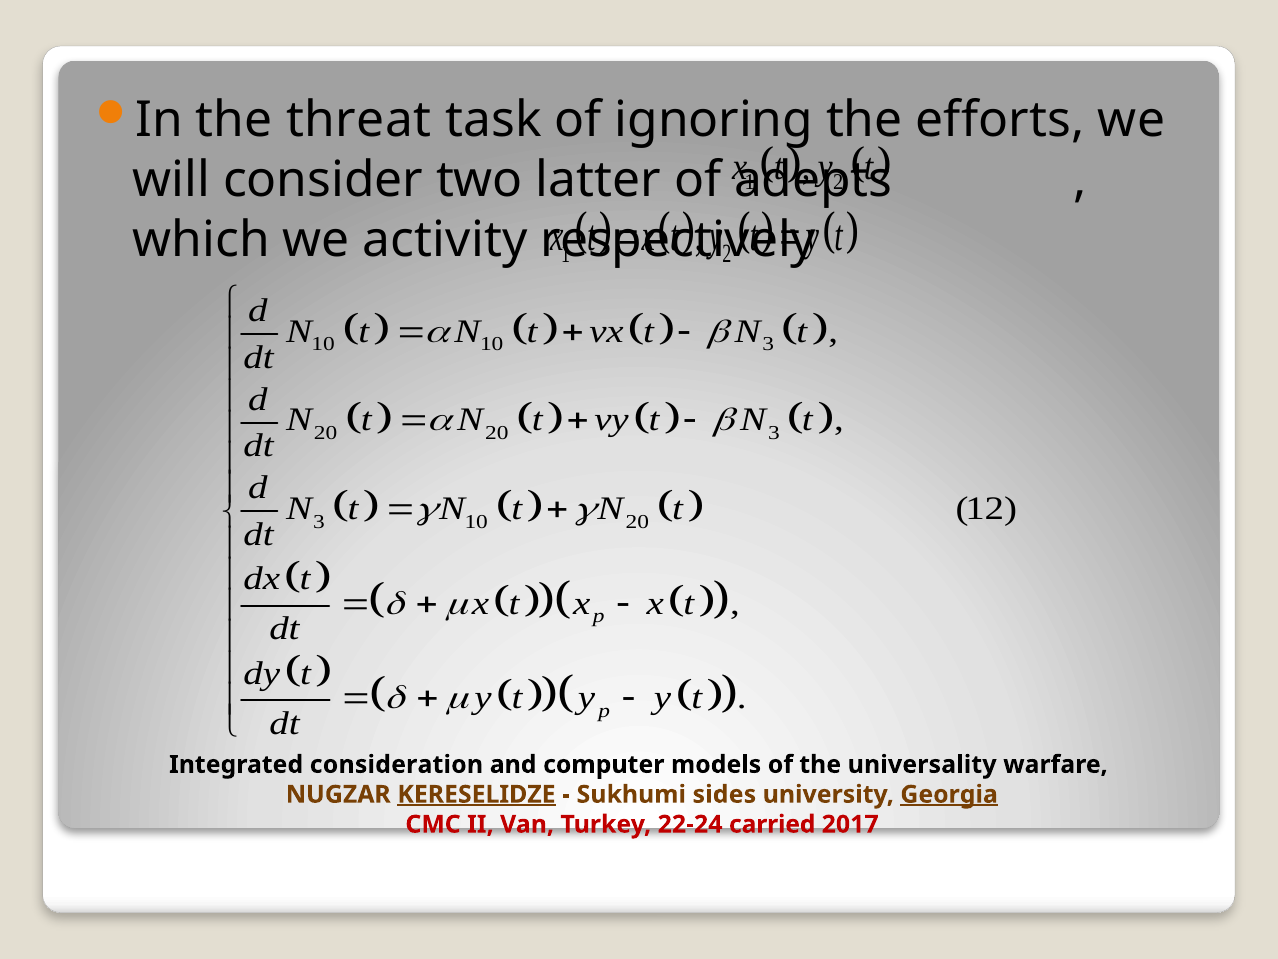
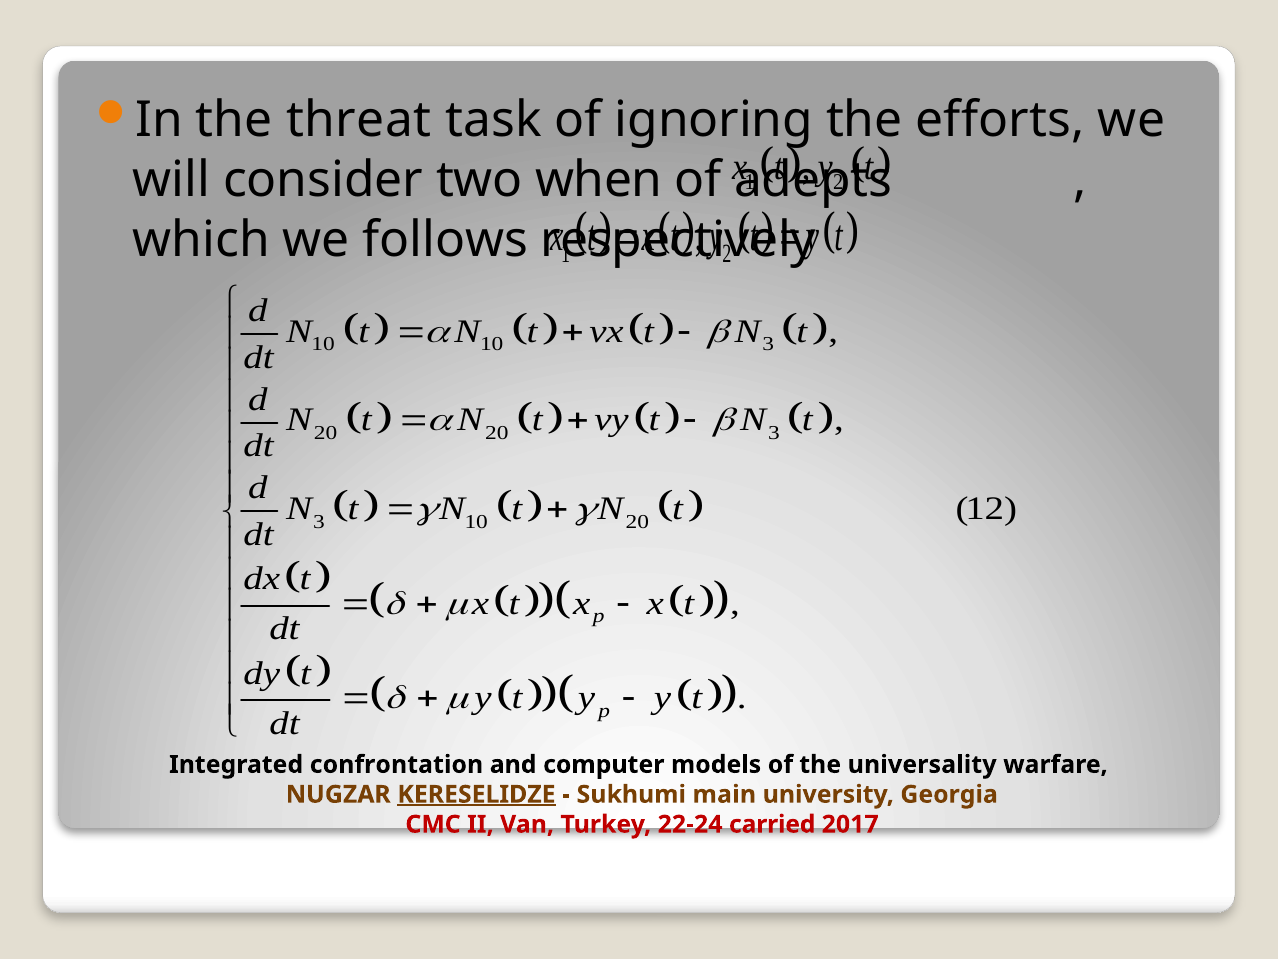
latter: latter -> when (599, 180)
activity: activity -> follows (445, 240)
consideration: consideration -> confrontation (396, 764)
sides: sides -> main (724, 794)
Georgia underline: present -> none (949, 794)
